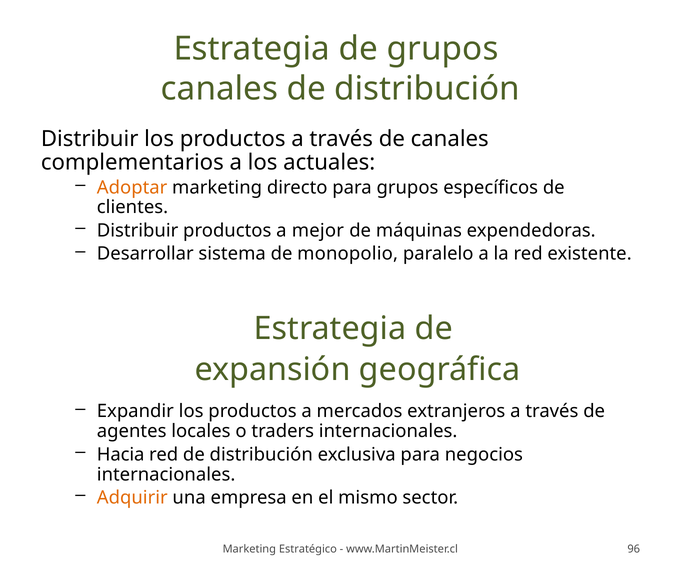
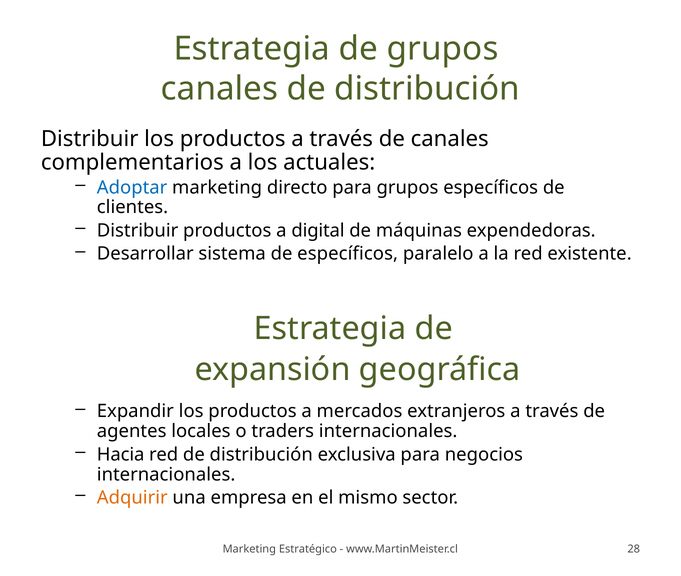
Adoptar colour: orange -> blue (132, 188)
mejor: mejor -> digital (318, 231)
de monopolio: monopolio -> específicos (348, 254)
96: 96 -> 28 (634, 549)
